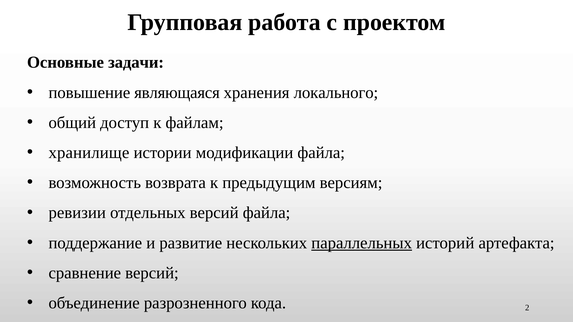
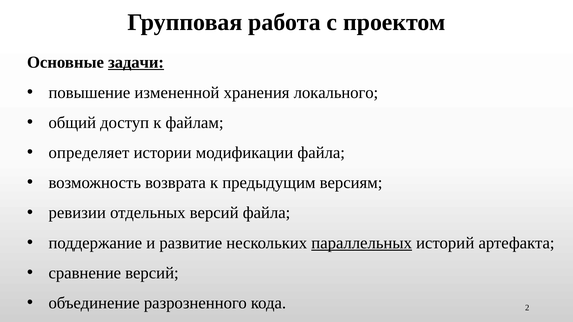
задачи underline: none -> present (136, 62)
являющаяся: являющаяся -> измененной (177, 93)
хранилище: хранилище -> определяет (89, 153)
